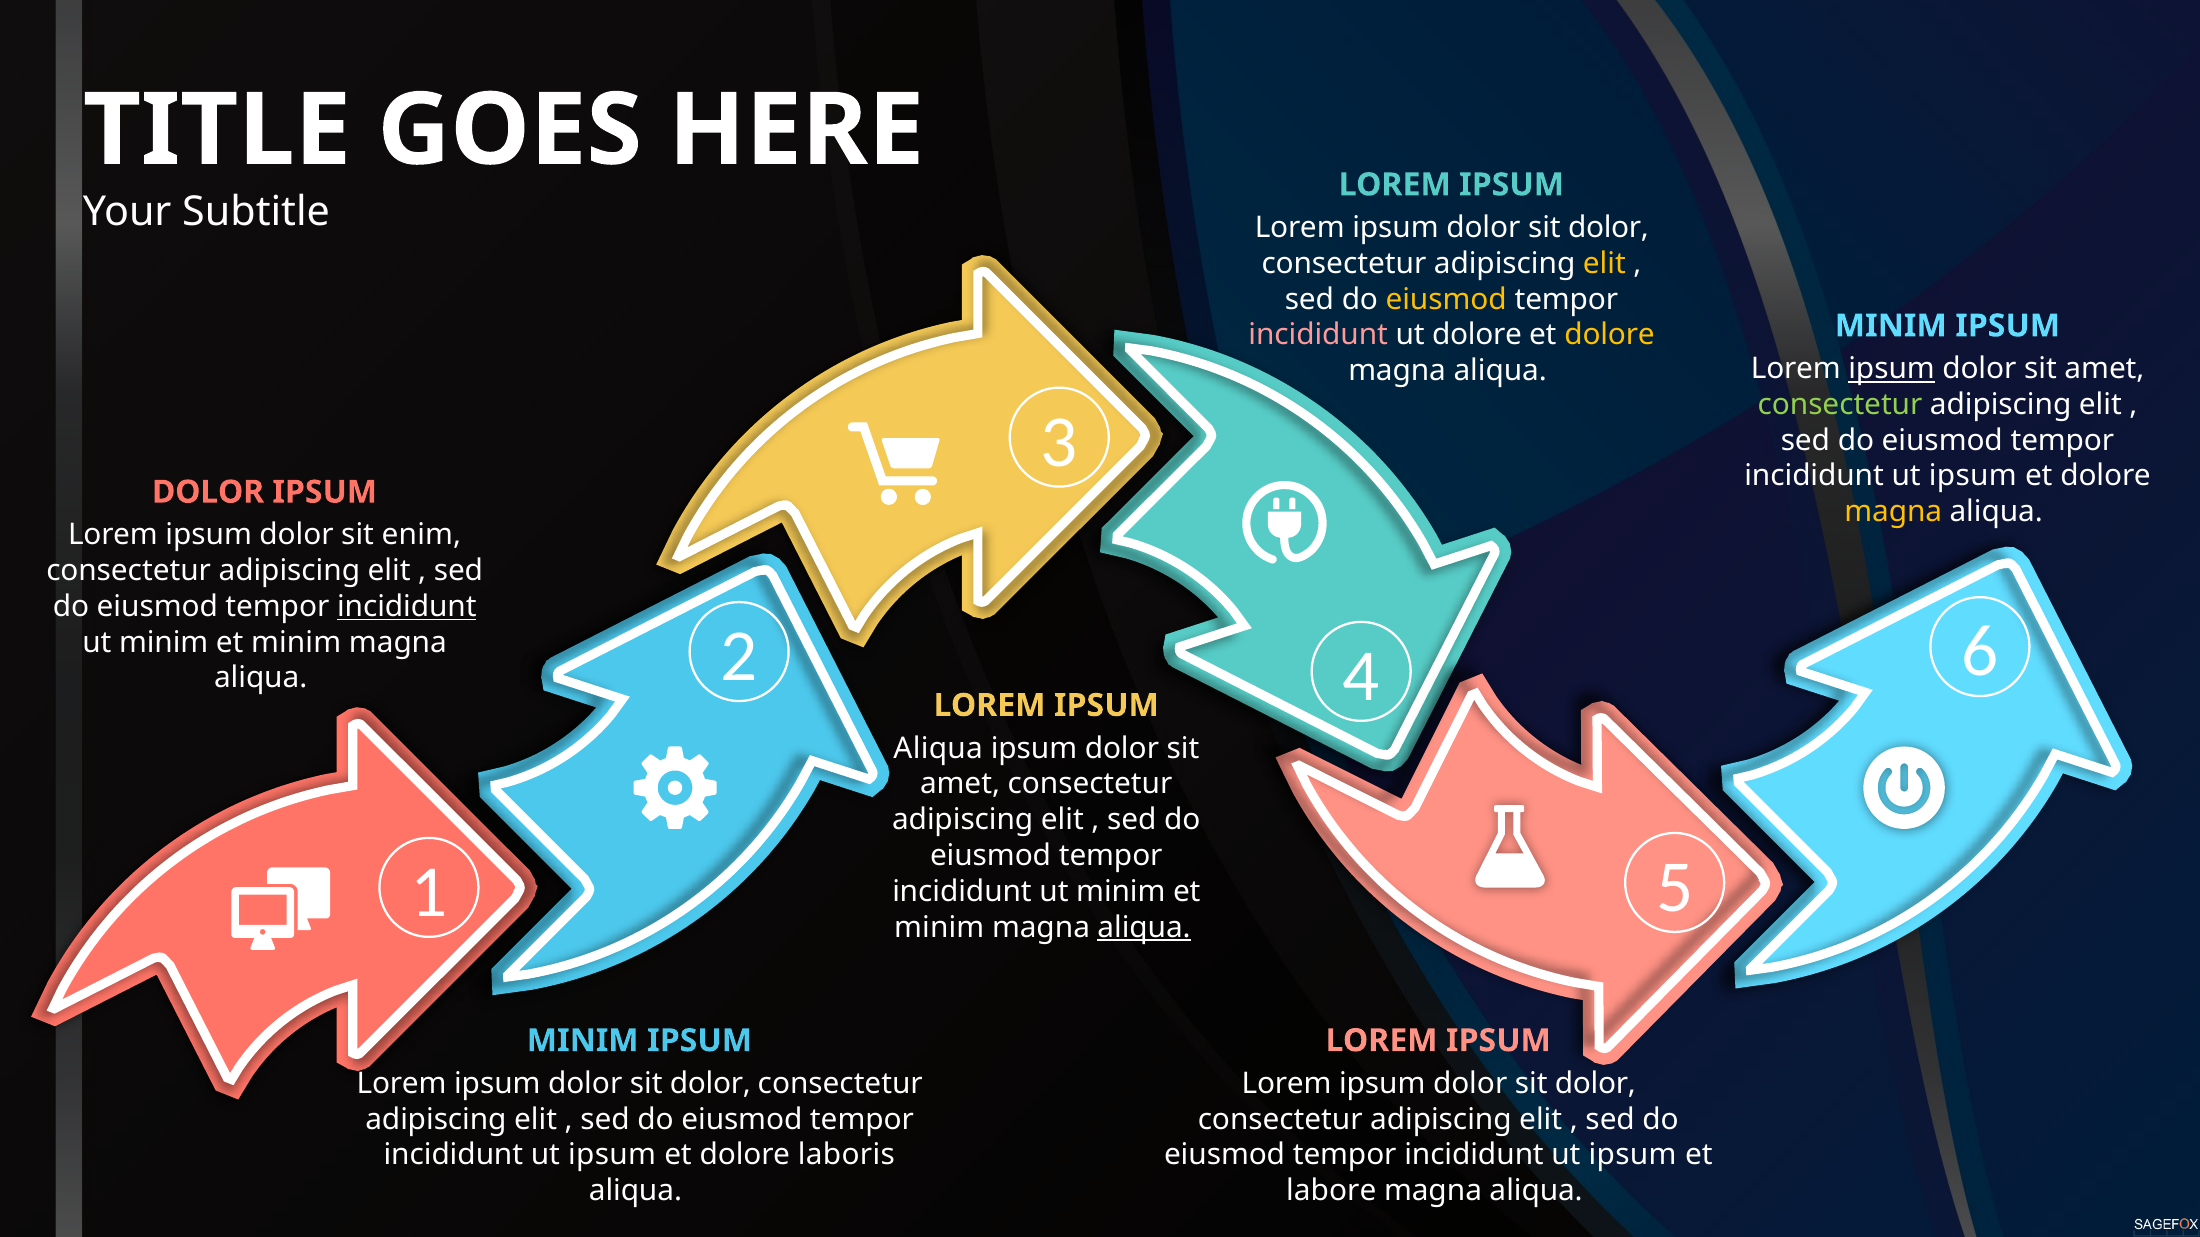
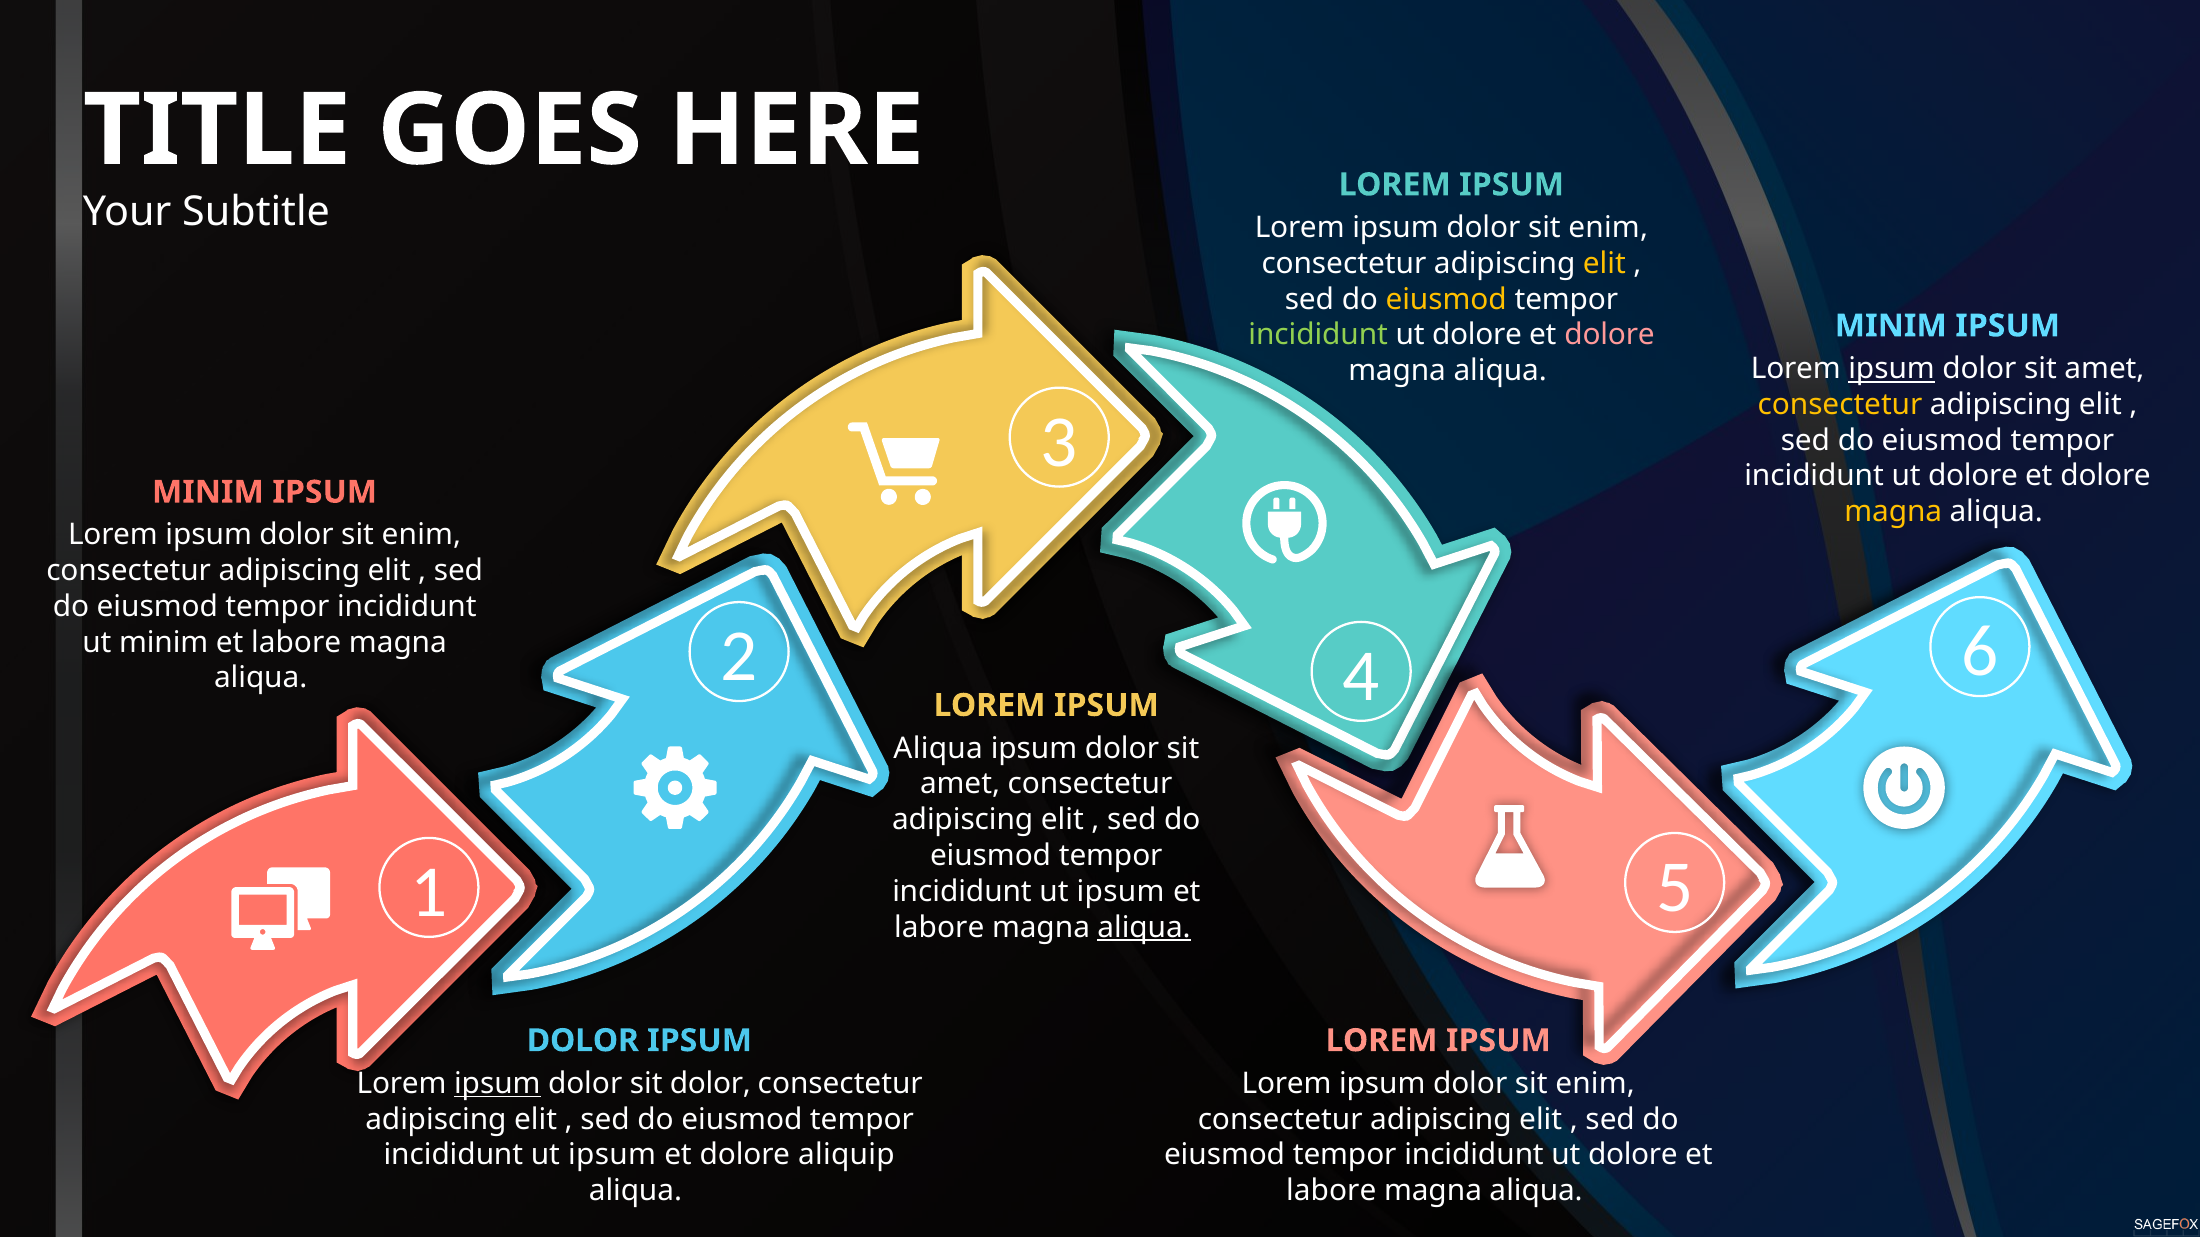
dolor: dolor -> enim (1608, 228)
incididunt colour: pink -> light green (1318, 335)
dolore colour: yellow -> pink (1610, 335)
consectetur colour: light green -> yellow (1840, 405)
ipsum: ipsum -> dolore (1973, 476)
DOLOR: DOLOR -> MINIM (208, 492)
incididunt underline: present -> none (407, 607)
minim: minim -> labore (296, 643)
minim: minim -> ipsum (1121, 892)
minim: minim -> labore (939, 928)
MINIM: MINIM -> DOLOR (583, 1041)
ipsum underline: none -> present (497, 1084)
dolor: dolor -> enim (1595, 1084)
laboris: laboris -> aliquip (846, 1156)
ipsum: ipsum -> dolore (1633, 1156)
